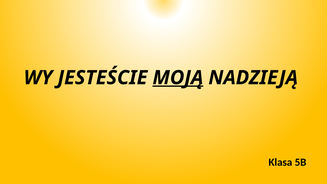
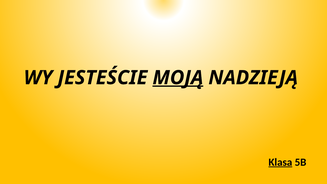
Klasa underline: none -> present (280, 162)
